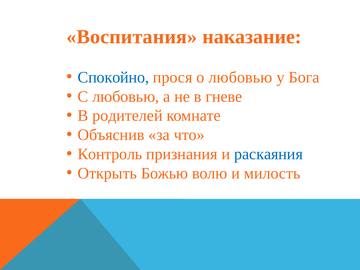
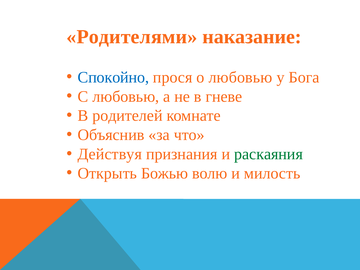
Воспитания: Воспитания -> Родителями (132, 37)
Контроль: Контроль -> Действуя (110, 154)
раскаяния colour: blue -> green (269, 154)
